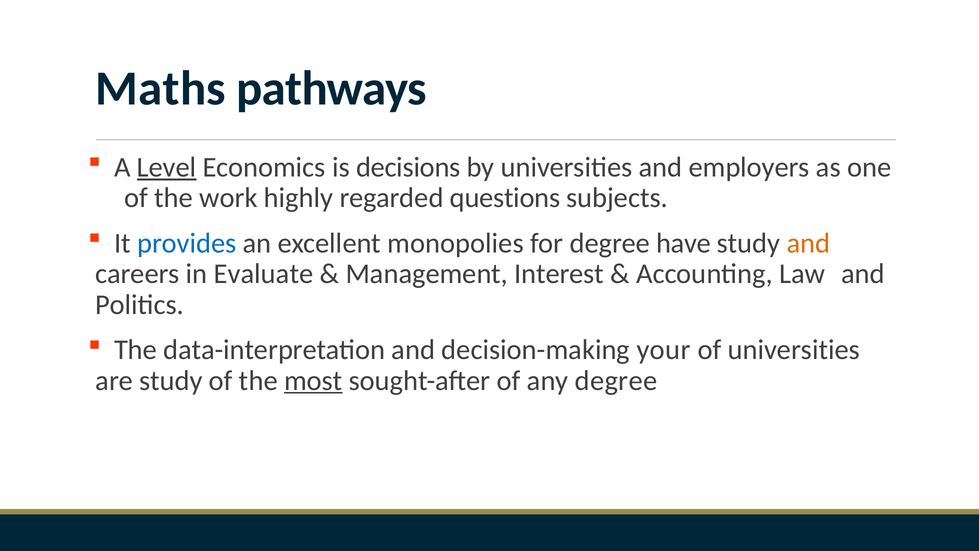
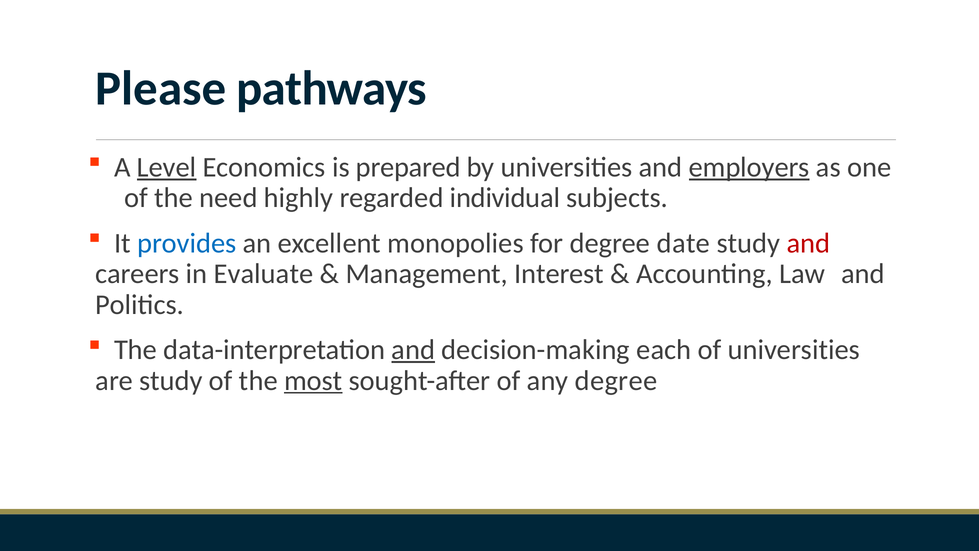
Maths: Maths -> Please (161, 88)
decisions: decisions -> prepared (408, 167)
employers underline: none -> present (749, 167)
work: work -> need (228, 198)
questions: questions -> individual (505, 198)
have: have -> date (683, 243)
and colour: orange -> red (808, 243)
and underline: none -> present (413, 350)
your: your -> each (664, 350)
